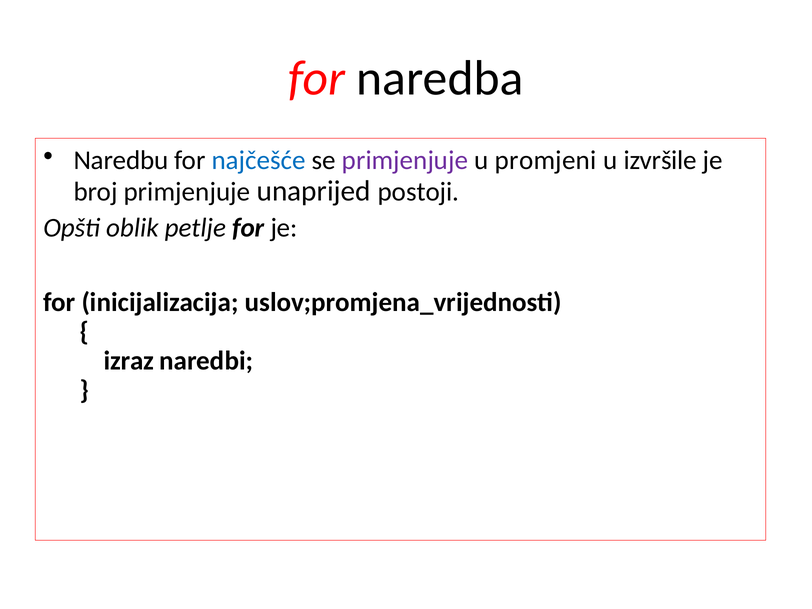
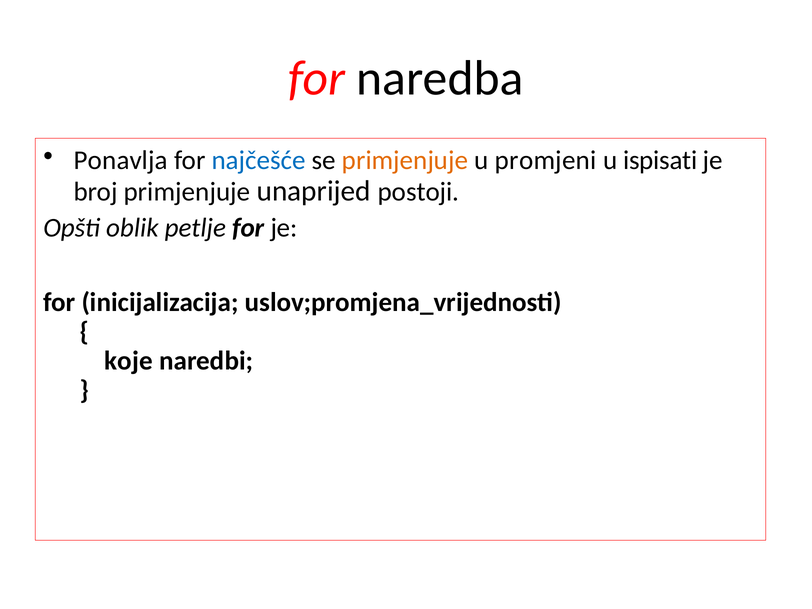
Naredbu: Naredbu -> Ponavlja (121, 160)
primjenjuje colour: purple -> orange (405, 160)
izvršile: izvršile -> ispisati (660, 160)
izraz: izraz -> koje (129, 361)
